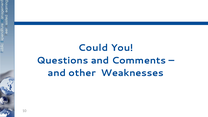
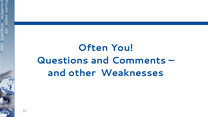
Could: Could -> Often (93, 48)
